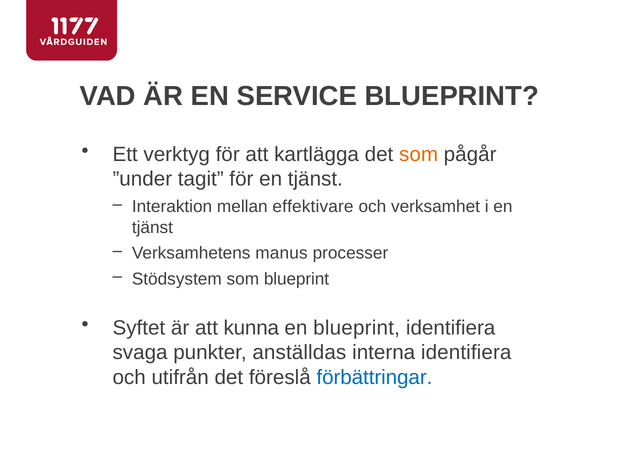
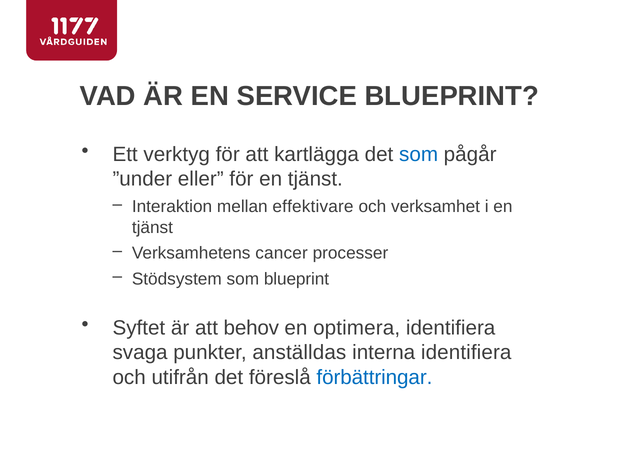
som colour: orange -> blue (419, 154)
tagit: tagit -> eller (201, 179)
manus: manus -> cancer (282, 253)
kunna: kunna -> behov (251, 328)
en blueprint: blueprint -> optimera (357, 328)
